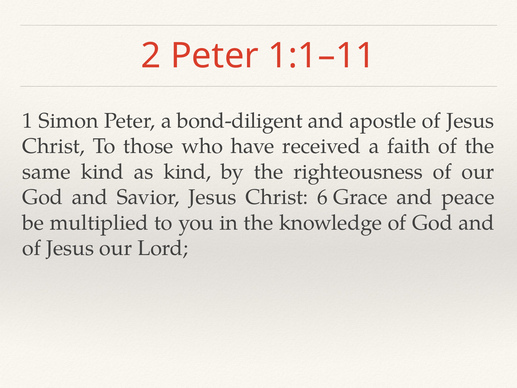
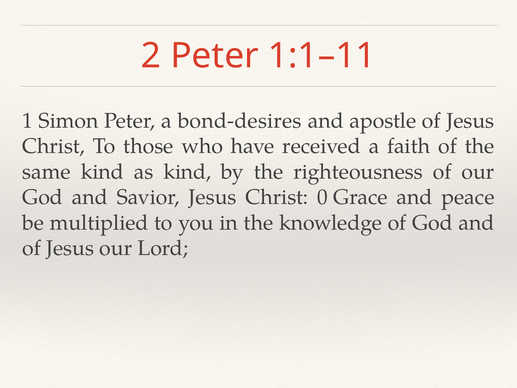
bond-diligent: bond-diligent -> bond-desires (240, 121)
6: 6 -> 0 (323, 197)
